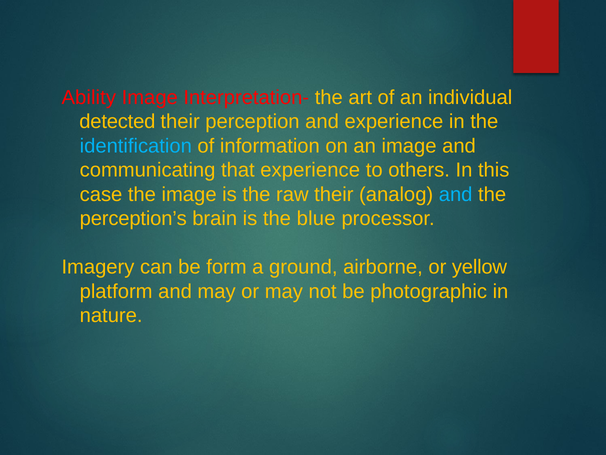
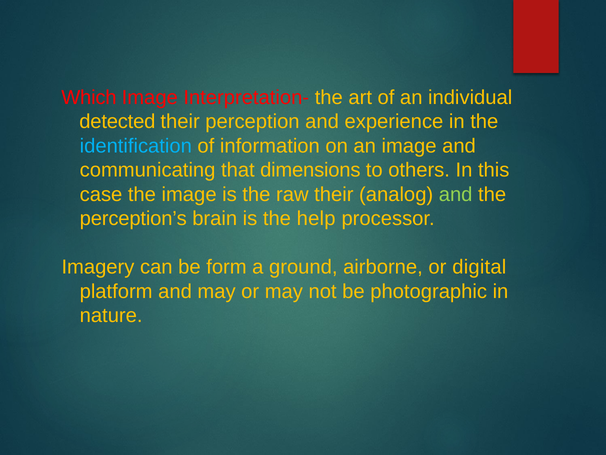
Ability: Ability -> Which (89, 97)
that experience: experience -> dimensions (310, 170)
and colour: light blue -> light green (456, 194)
blue: blue -> help (316, 219)
yellow: yellow -> digital (479, 267)
